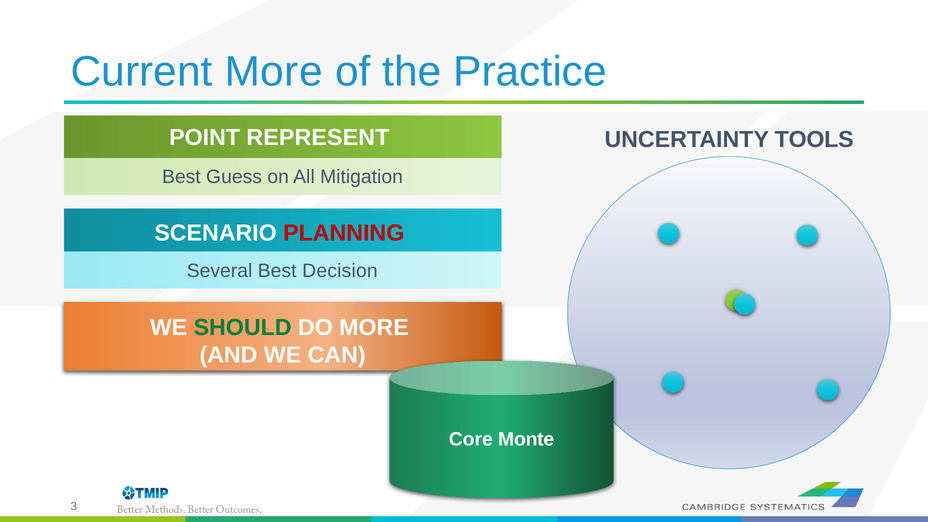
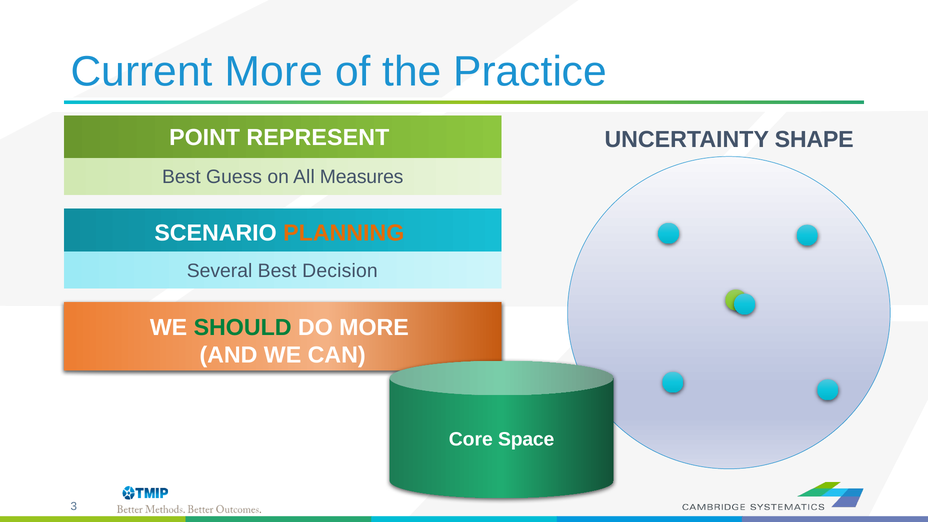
TOOLS: TOOLS -> SHAPE (814, 140)
Mitigation: Mitigation -> Measures (362, 177)
PLANNING colour: red -> orange (344, 233)
Monte: Monte -> Space (526, 439)
